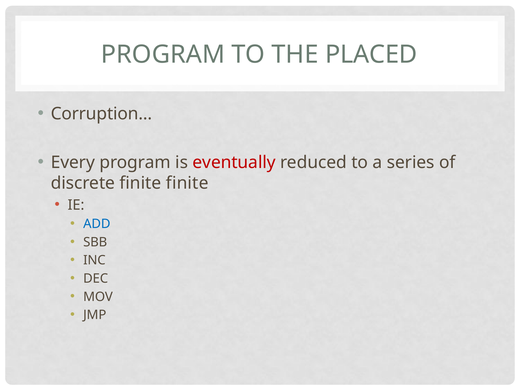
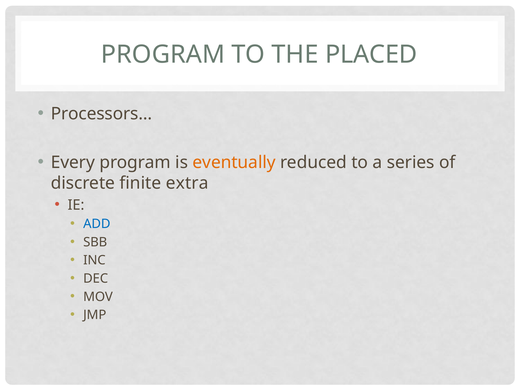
Corruption…: Corruption… -> Processors… (101, 114)
eventually colour: red -> orange (234, 162)
finite finite: finite -> extra (187, 183)
